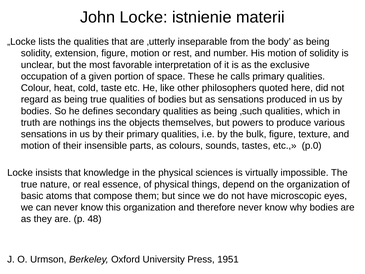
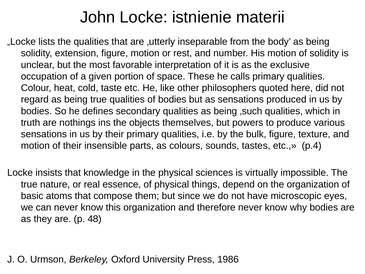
p.0: p.0 -> p.4 (312, 146)
1951: 1951 -> 1986 (228, 259)
